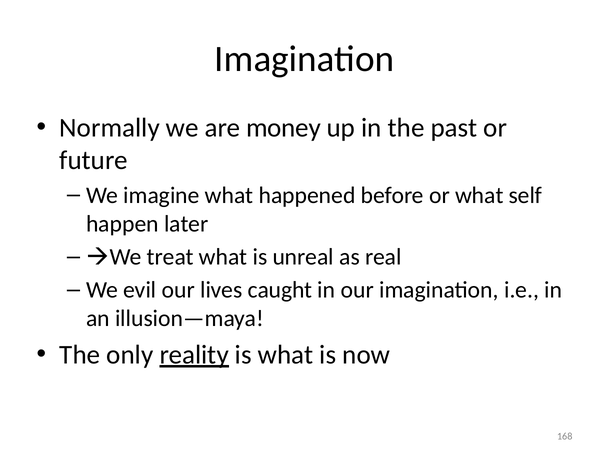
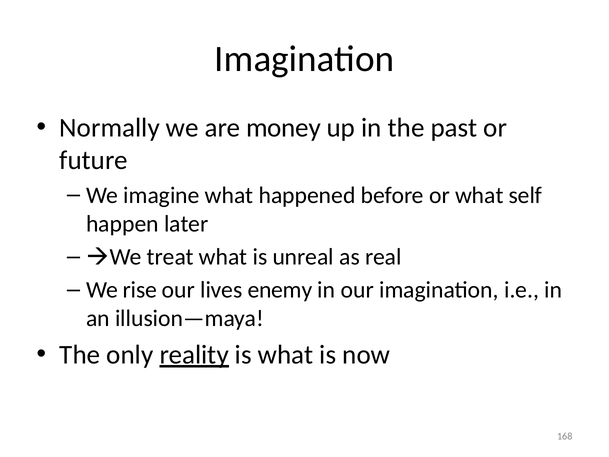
evil: evil -> rise (140, 290)
caught: caught -> enemy (280, 290)
